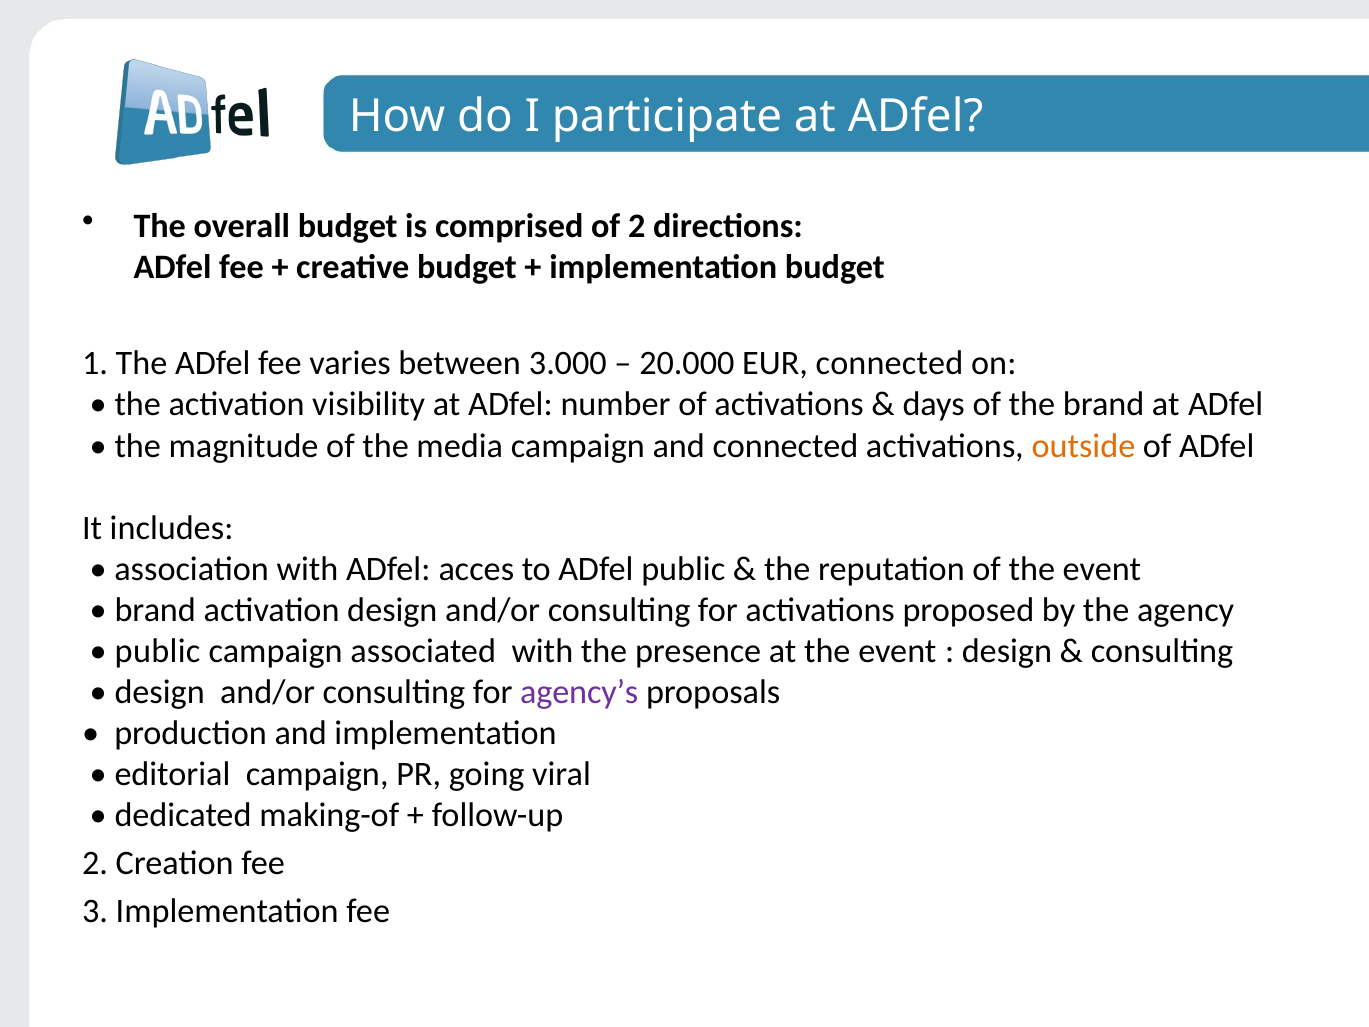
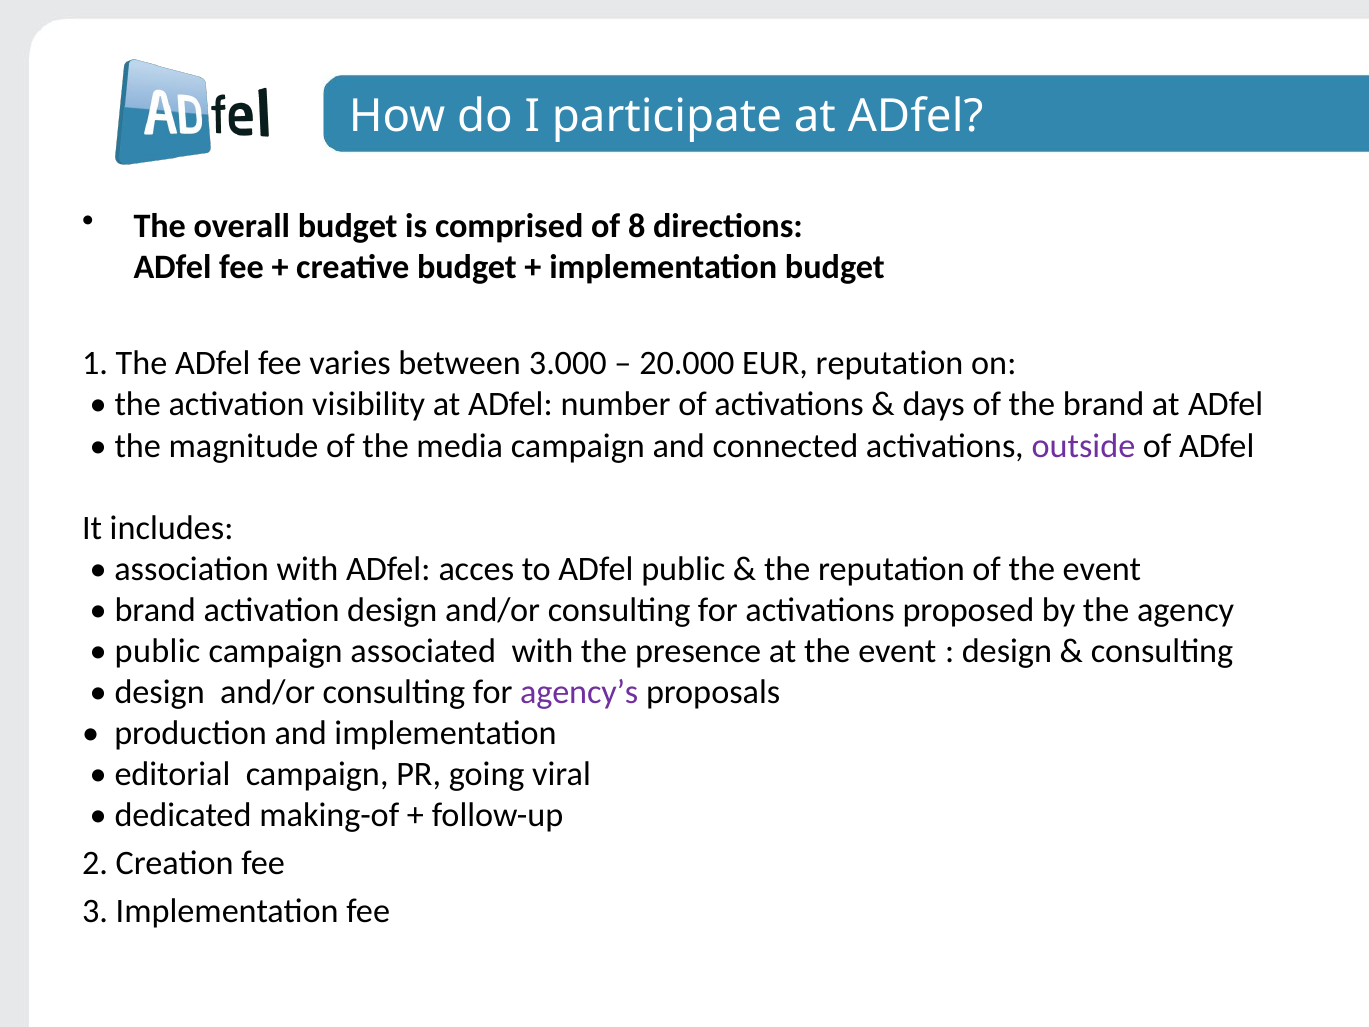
of 2: 2 -> 8 (637, 227)
EUR connected: connected -> reputation (890, 363)
outside colour: orange -> purple (1083, 446)
